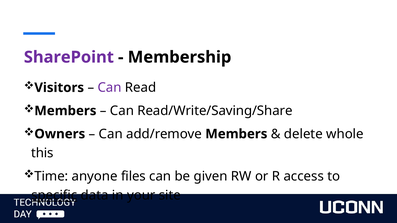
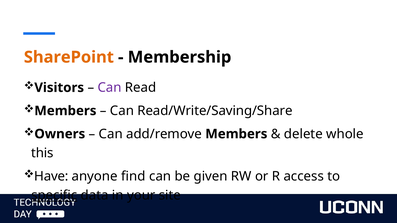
SharePoint colour: purple -> orange (69, 57)
Time: Time -> Have (51, 176)
files: files -> find (133, 176)
